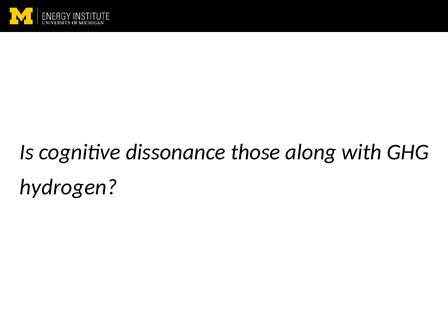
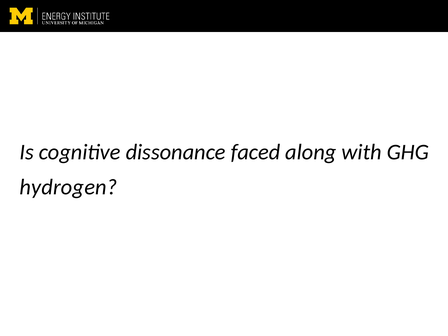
those: those -> faced (256, 152)
